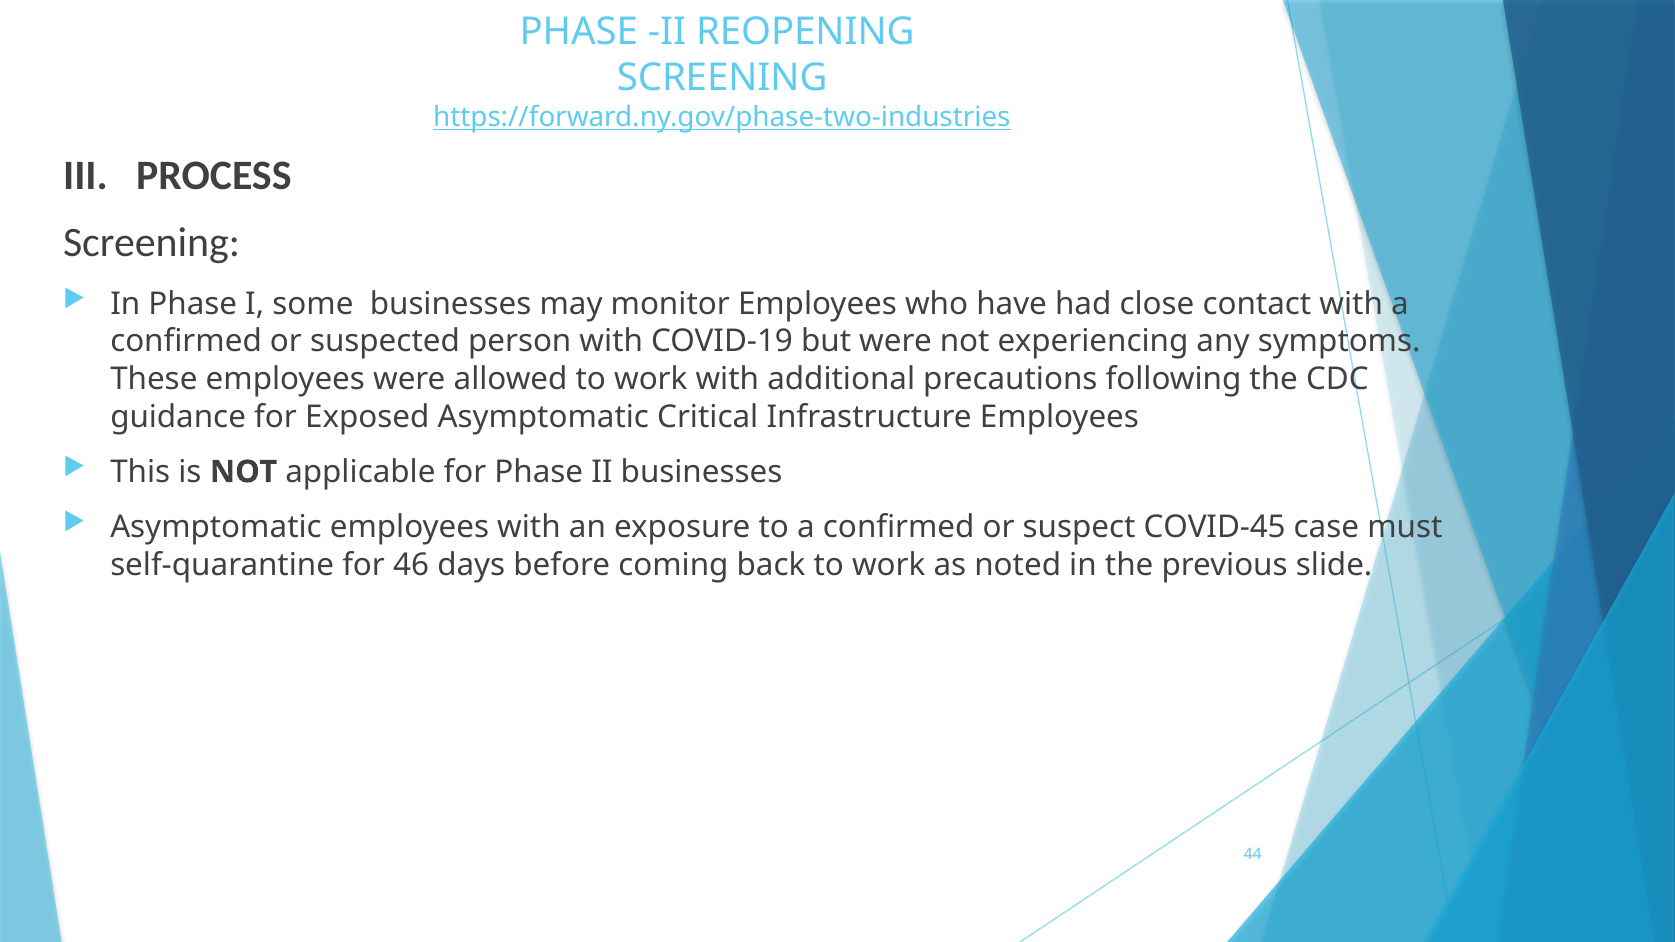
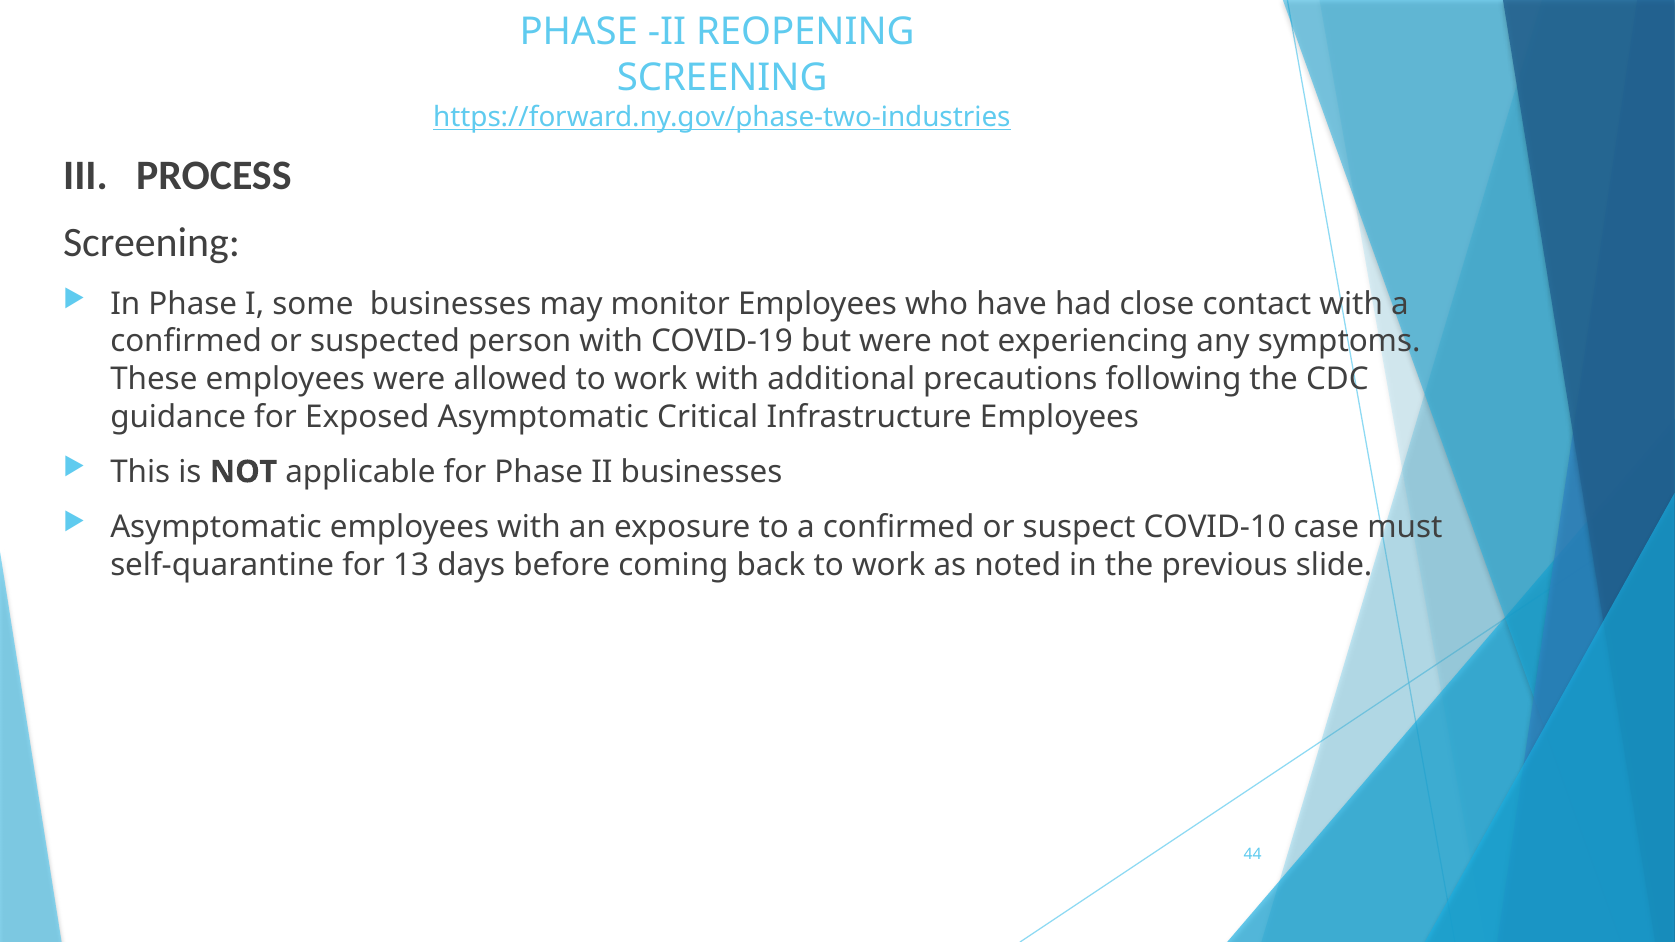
COVID-45: COVID-45 -> COVID-10 (1215, 527)
46: 46 -> 13 (411, 565)
